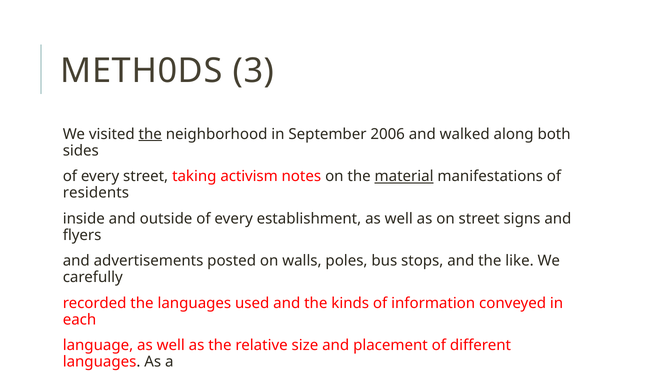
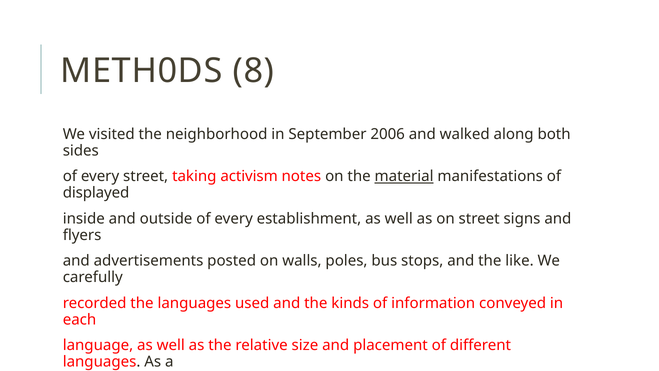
3: 3 -> 8 (253, 71)
the underline: present -> none (150, 134)
residents: residents -> displayed (96, 193)
